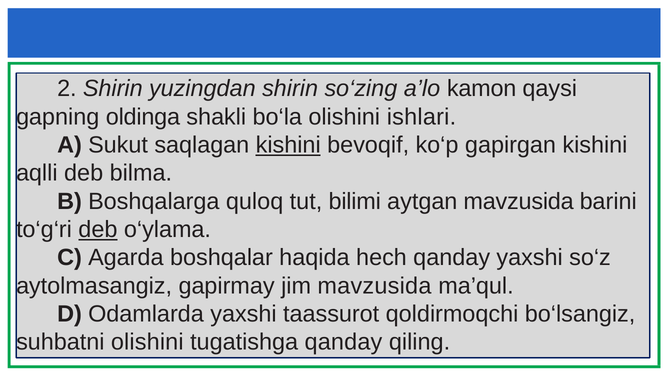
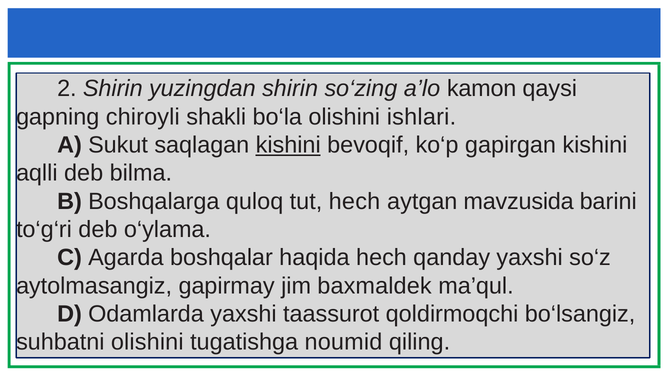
oldinga: oldinga -> chiroyli (143, 117)
tut bilimi: bilimi -> hech (354, 201)
deb underline: present -> none (98, 229)
jim mavzusida: mavzusida -> baxmaldek (375, 286)
tugatishga qanday: qanday -> noumid (343, 342)
